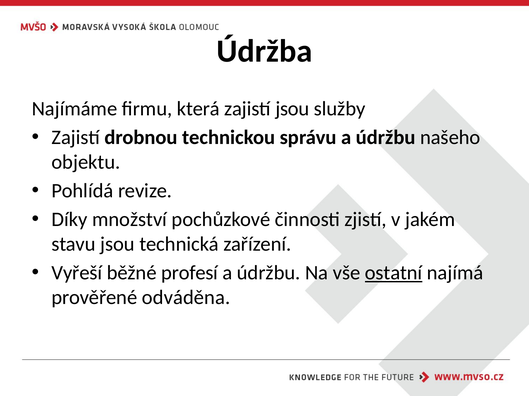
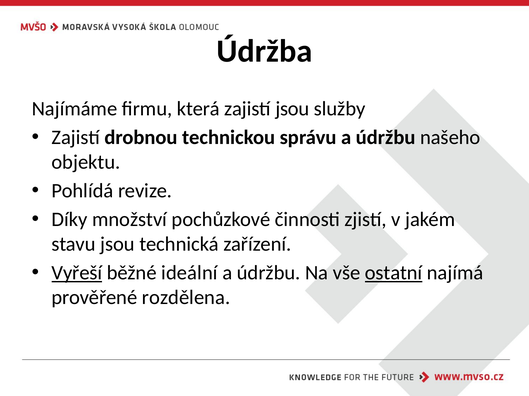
Vyřeší underline: none -> present (77, 273)
profesí: profesí -> ideální (189, 273)
odváděna: odváděna -> rozdělena (186, 298)
